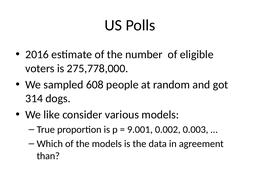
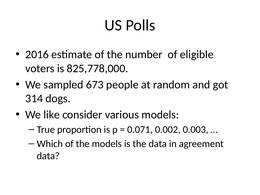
275,778,000: 275,778,000 -> 825,778,000 (97, 68)
608: 608 -> 673 (95, 85)
9.001: 9.001 -> 0.071 (140, 130)
than: than -> data (48, 156)
